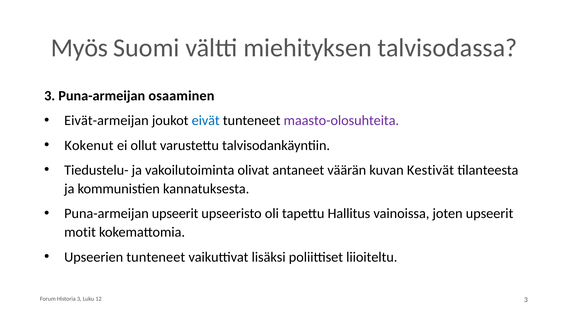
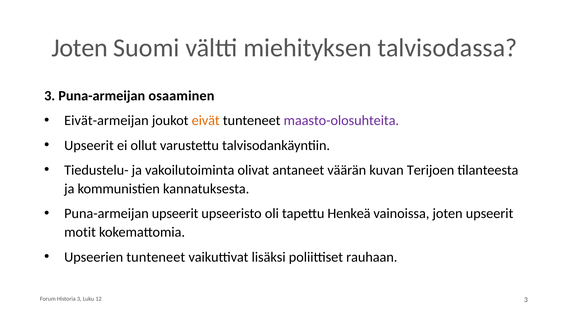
Myös: Myös -> Joten (80, 48)
eivät colour: blue -> orange (206, 121)
Kokenut: Kokenut -> Upseerit (89, 145)
Kestivät: Kestivät -> Terijoen (431, 170)
Hallitus: Hallitus -> Henkeä (349, 214)
liioiteltu: liioiteltu -> rauhaan (372, 257)
